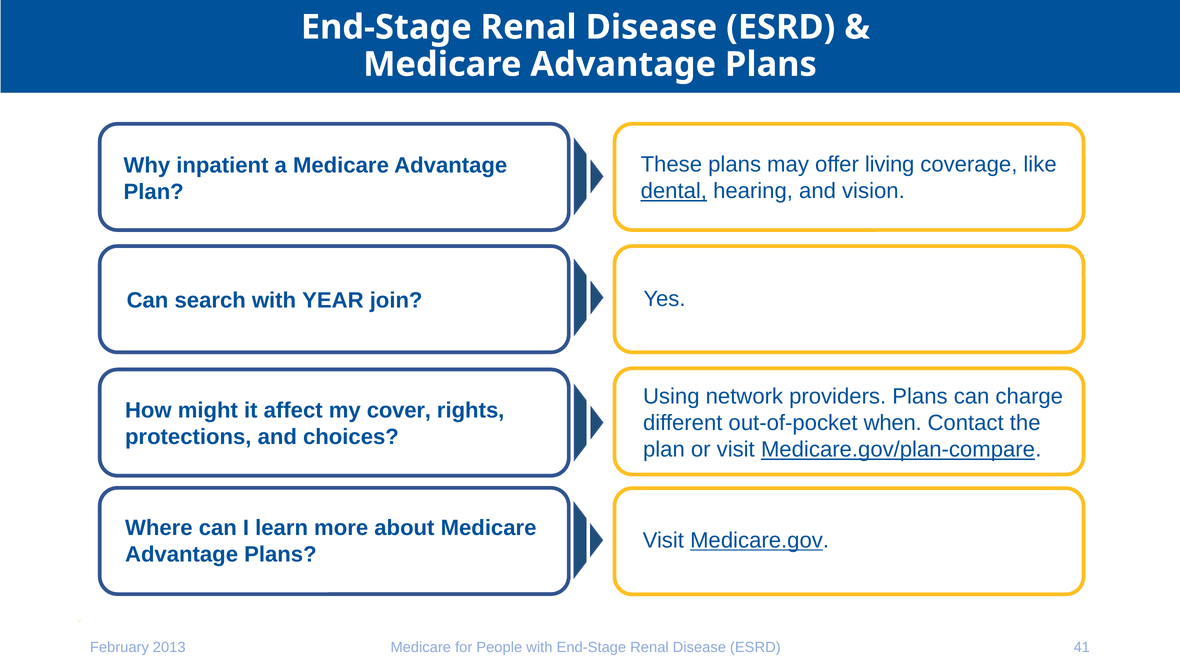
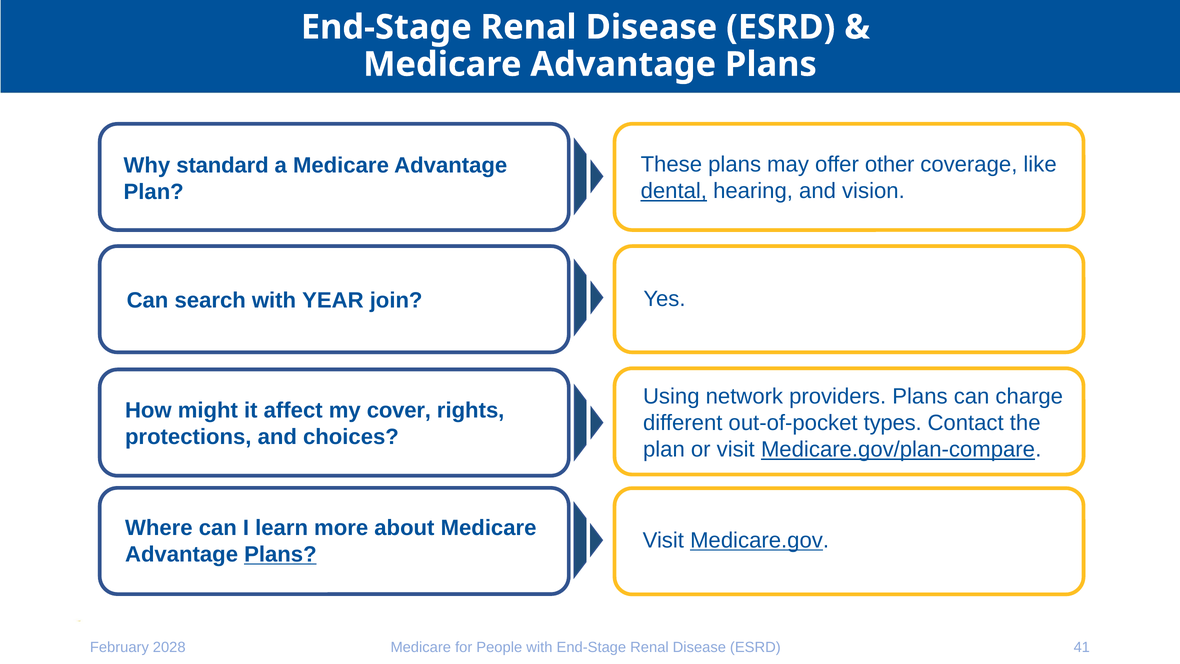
living: living -> other (890, 165)
inpatient: inpatient -> standard (223, 165)
when: when -> types (893, 423)
Plans underline: none -> present (280, 554)
2013: 2013 -> 2028 (169, 647)
